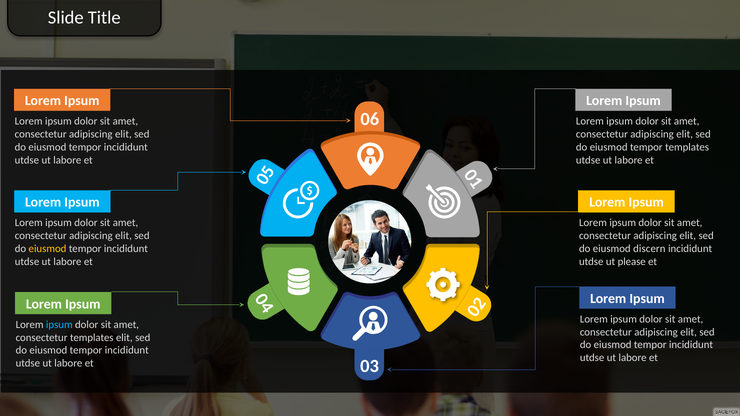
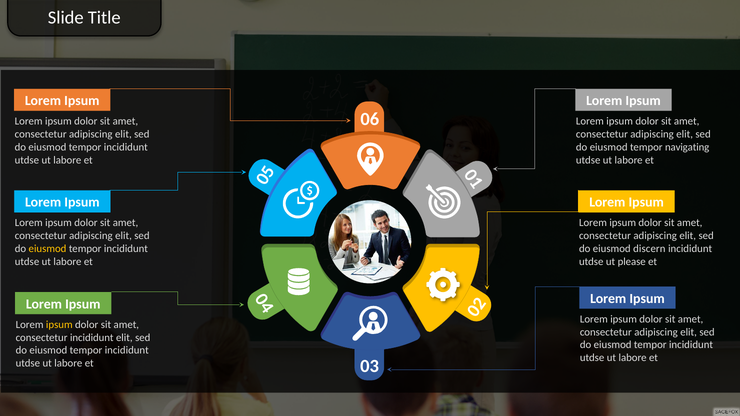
tempor templates: templates -> navigating (687, 147)
ipsum colour: light blue -> yellow (59, 325)
consectetur templates: templates -> incididunt (92, 338)
